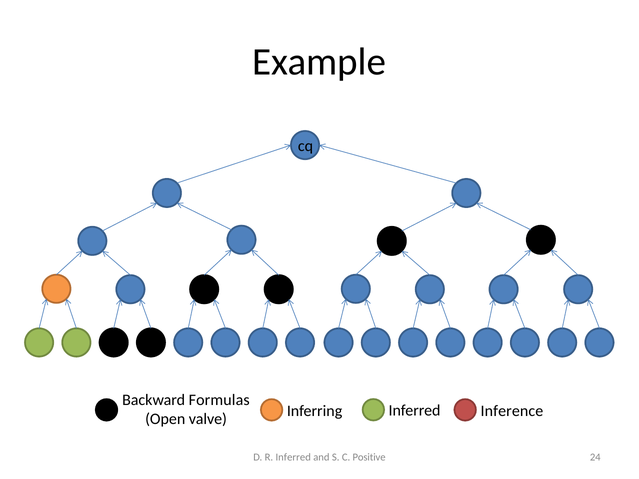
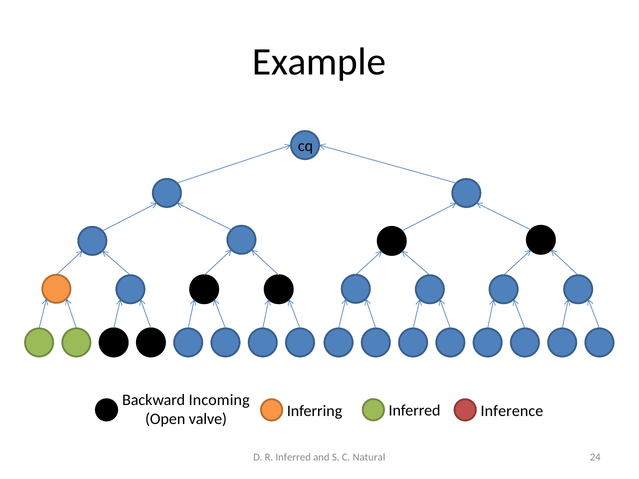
Formulas: Formulas -> Incoming (219, 400)
Positive: Positive -> Natural (369, 458)
